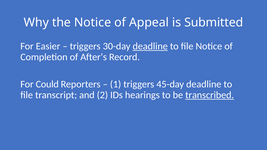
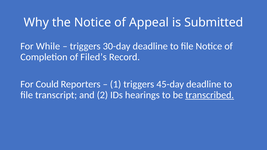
Easier: Easier -> While (48, 46)
deadline underline: present -> none (150, 46)
After’s: After’s -> Filed’s (94, 57)
